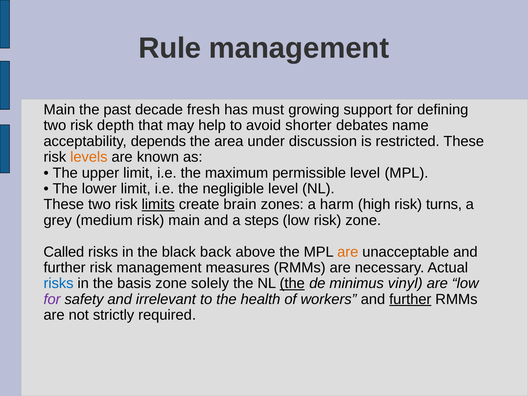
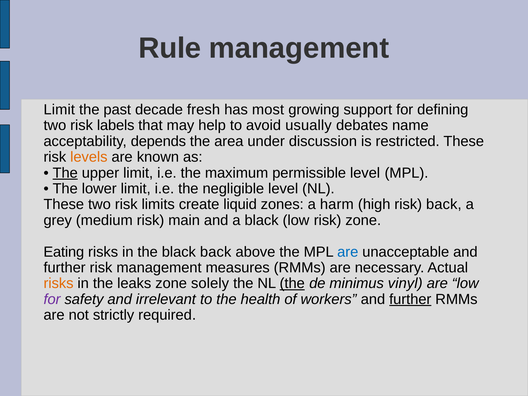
Main: Main -> Limit (59, 110)
must: must -> most (268, 110)
depth: depth -> labels (116, 125)
shorter: shorter -> usually (308, 125)
The underline: none -> present (65, 173)
limits underline: present -> none (158, 204)
brain: brain -> liquid (240, 204)
risk turns: turns -> back (444, 204)
a steps: steps -> black (262, 220)
Called: Called -> Eating (64, 252)
are colour: orange -> blue (348, 252)
risks colour: blue -> orange (59, 283)
basis: basis -> leaks (134, 283)
